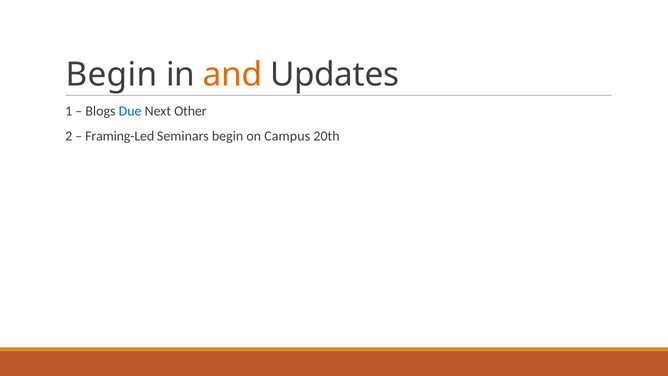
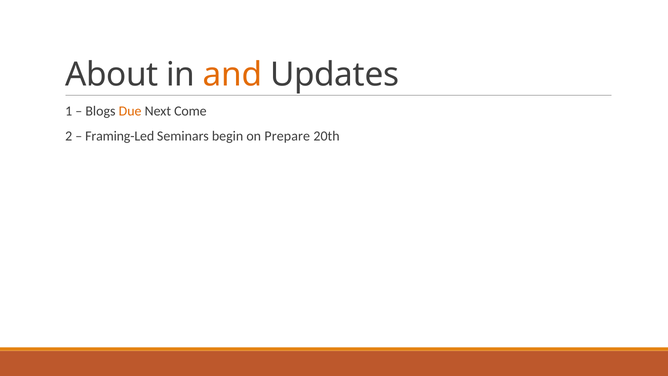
Begin: Begin -> About (112, 75)
Due colour: blue -> orange (130, 111)
Other: Other -> Come (190, 111)
Campus: Campus -> Prepare (287, 136)
